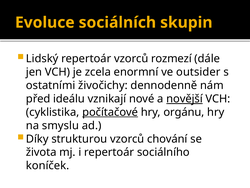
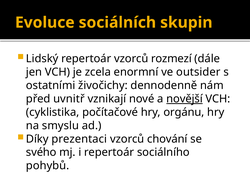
ideálu: ideálu -> uvnitř (69, 99)
počítačové underline: present -> none (110, 112)
strukturou: strukturou -> prezentaci (79, 139)
života: života -> svého (41, 152)
koníček: koníček -> pohybů (48, 165)
